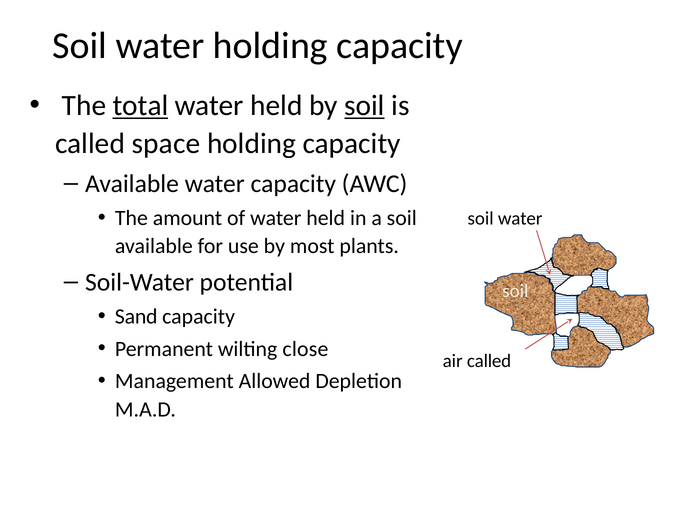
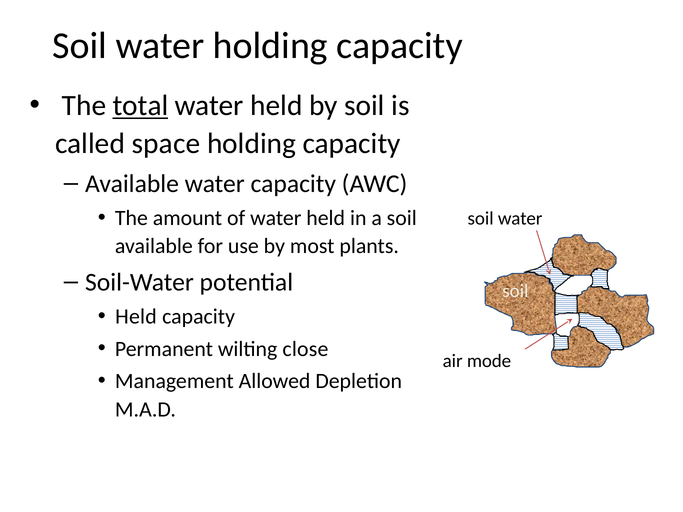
soil underline: present -> none (364, 106)
Sand: Sand -> Held (136, 317)
air called: called -> mode (489, 361)
